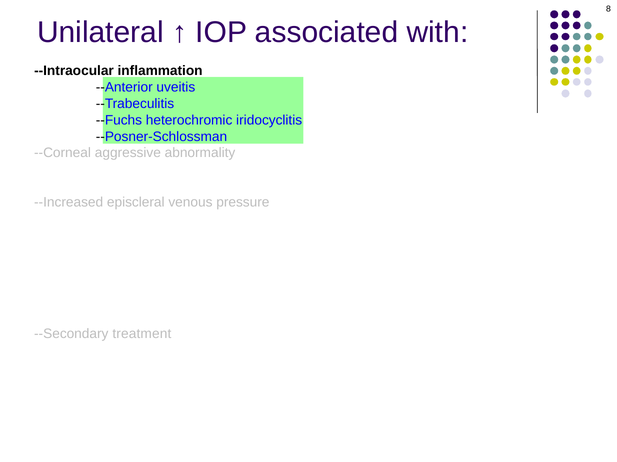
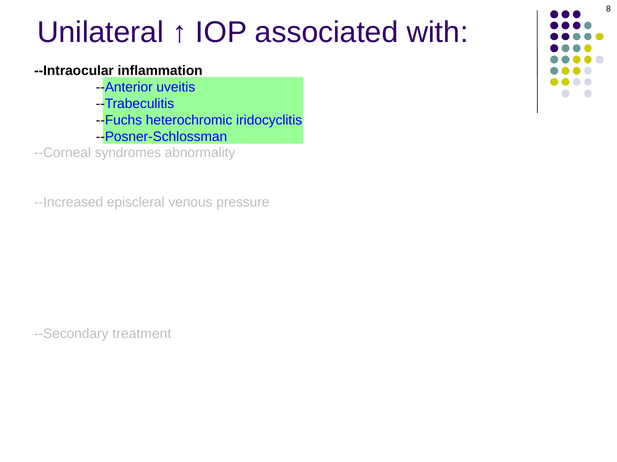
aggressive: aggressive -> syndromes (128, 153)
